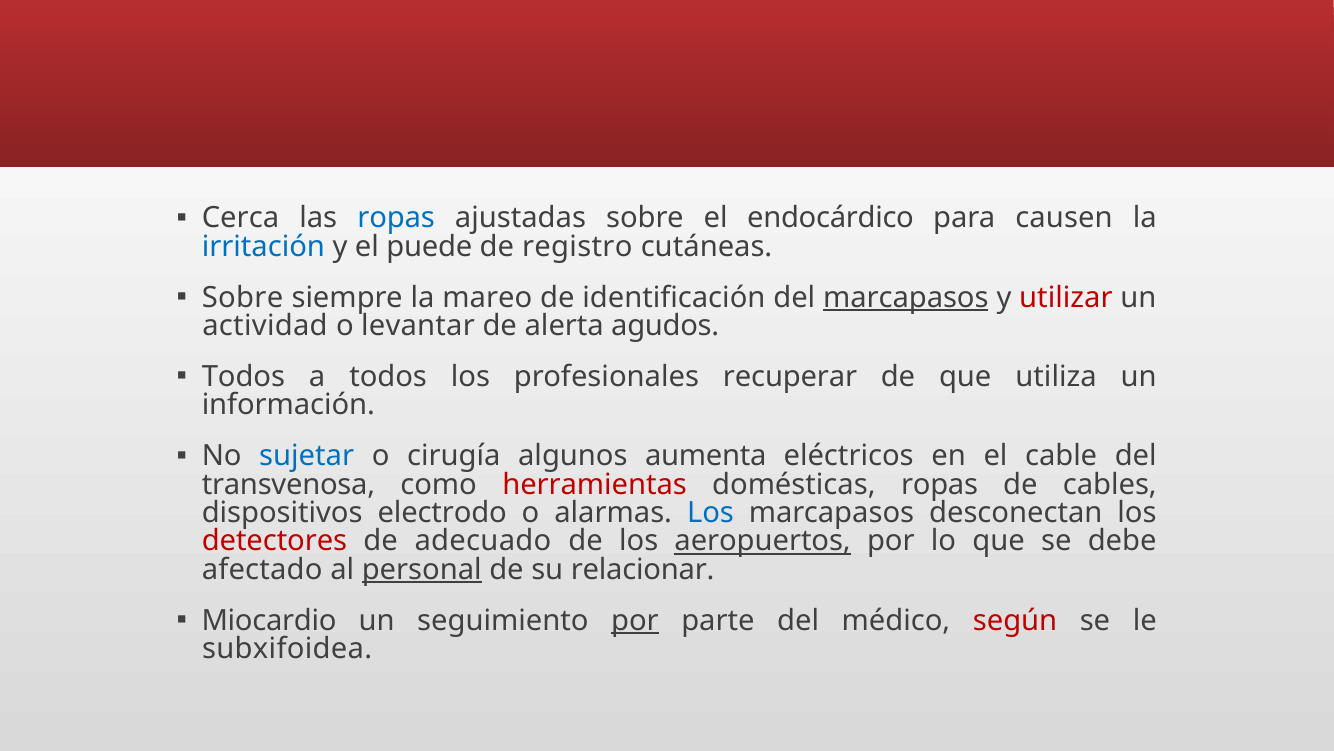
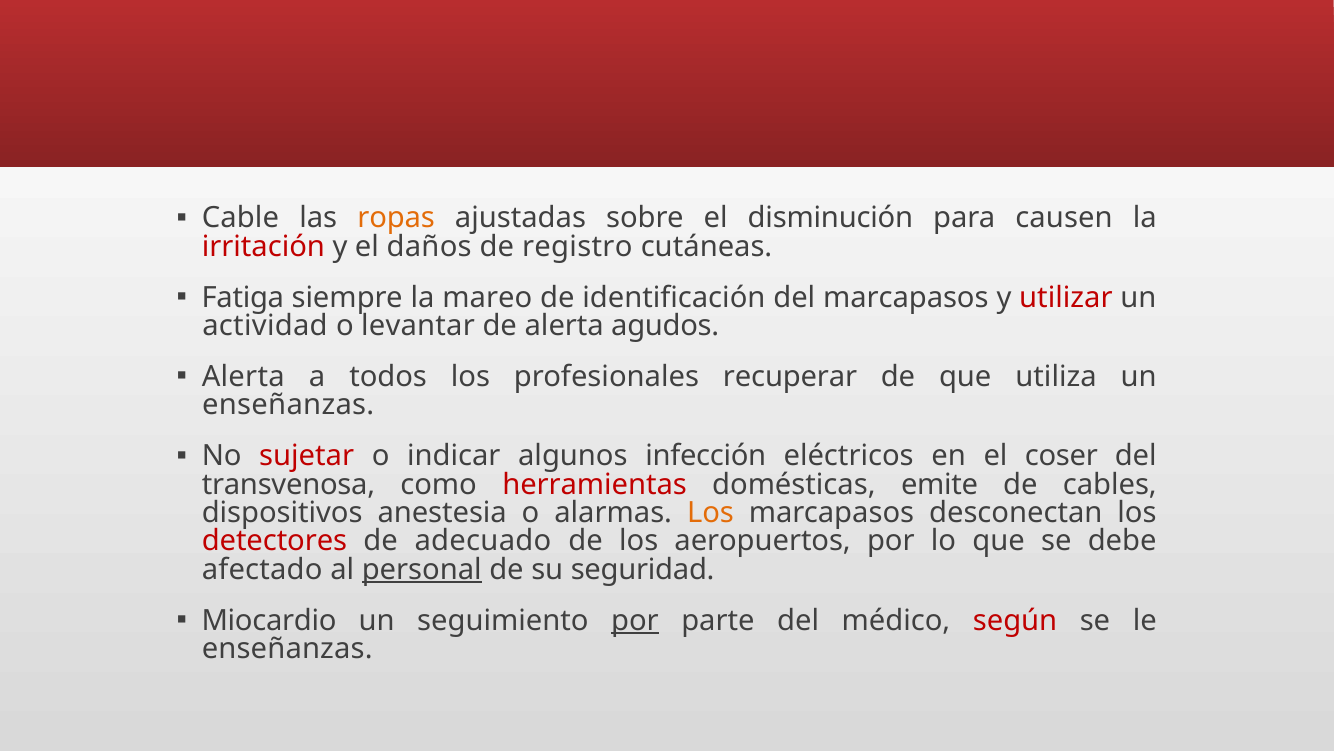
Cerca: Cerca -> Cable (240, 218)
ropas colour: blue -> orange (396, 218)
endocárdico: endocárdico -> disminución (830, 218)
irritación colour: blue -> red (263, 247)
puede: puede -> daños (429, 247)
Sobre: Sobre -> Fatiga (243, 297)
marcapasos underline: present -> none (906, 297)
Todos: Todos -> Alerta (243, 377)
información: información -> enseñanzas (288, 405)
sujetar colour: blue -> red (307, 456)
cirugía: cirugía -> indicar (454, 456)
aumenta: aumenta -> infección (706, 456)
cable: cable -> coser (1061, 456)
domésticas ropas: ropas -> emite (940, 484)
electrodo: electrodo -> anestesia (442, 513)
Los colour: blue -> orange (710, 513)
aeropuertos underline: present -> none (763, 541)
relacionar: relacionar -> seguridad (643, 569)
subxifoidea: subxifoidea -> enseñanzas (287, 648)
